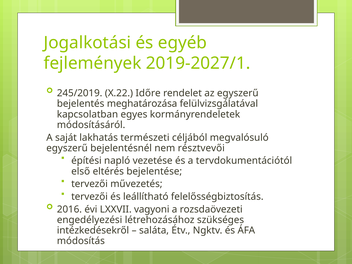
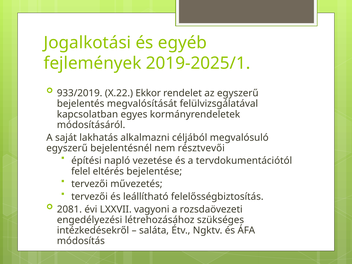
2019-2027/1: 2019-2027/1 -> 2019-2025/1 (198, 63)
245/2019: 245/2019 -> 933/2019 (80, 93)
Időre: Időre -> Ekkor (148, 93)
meghatározása: meghatározása -> megvalósítását (142, 104)
természeti: természeti -> alkalmazni (145, 138)
első: első -> felel (81, 171)
2016: 2016 -> 2081 (69, 209)
